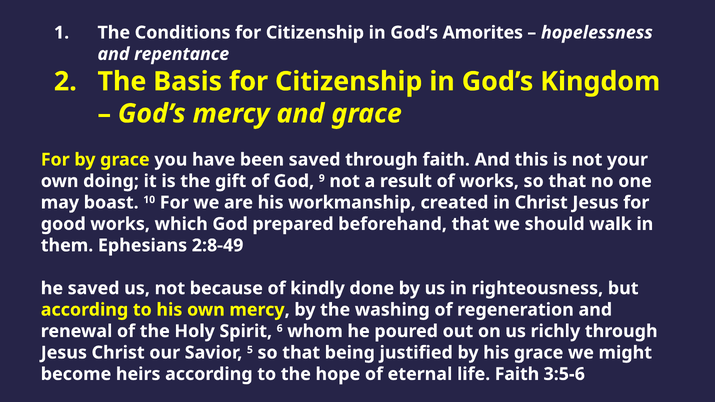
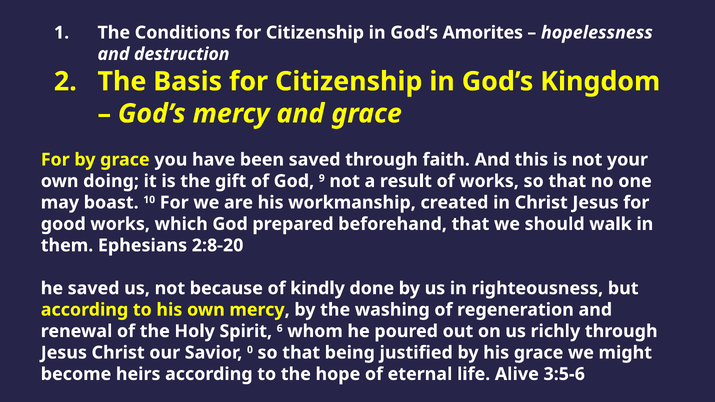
repentance: repentance -> destruction (182, 54)
2:8-49: 2:8-49 -> 2:8-20 (218, 246)
5: 5 -> 0 (250, 350)
life Faith: Faith -> Alive (517, 374)
